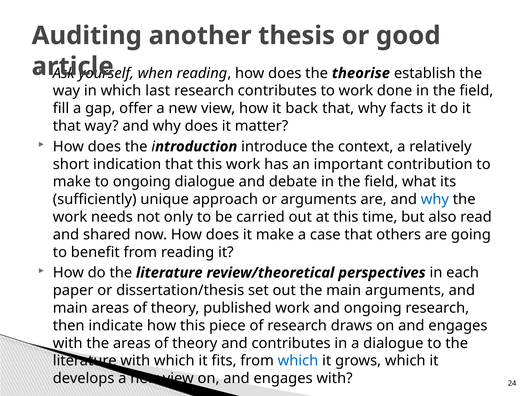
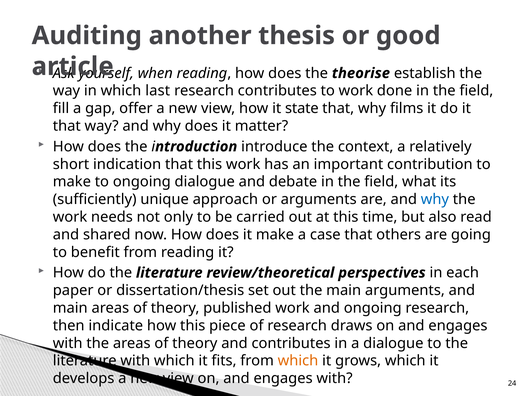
back: back -> state (302, 109)
facts: facts -> films (407, 109)
which colour: blue -> orange (298, 361)
